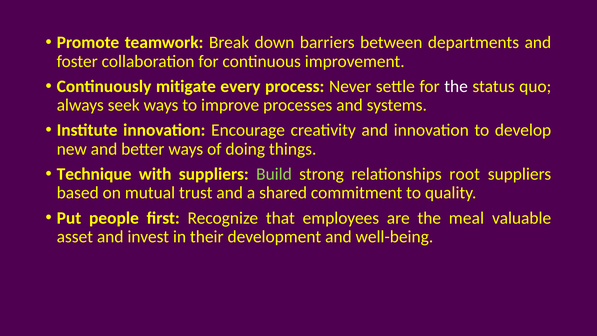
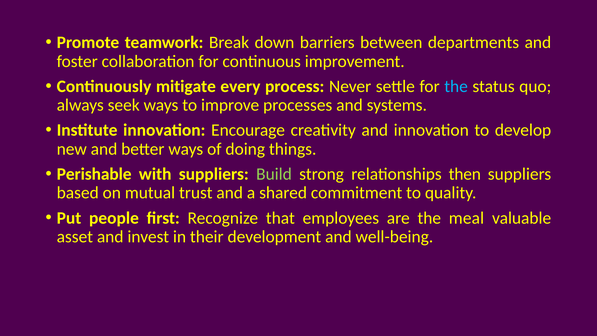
the colour: white -> light blue (456, 86)
Technique: Technique -> Perishable (94, 174)
root: root -> then (465, 174)
